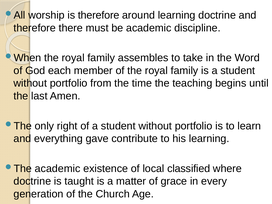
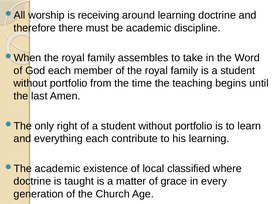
is therefore: therefore -> receiving (99, 15)
everything gave: gave -> each (97, 139)
